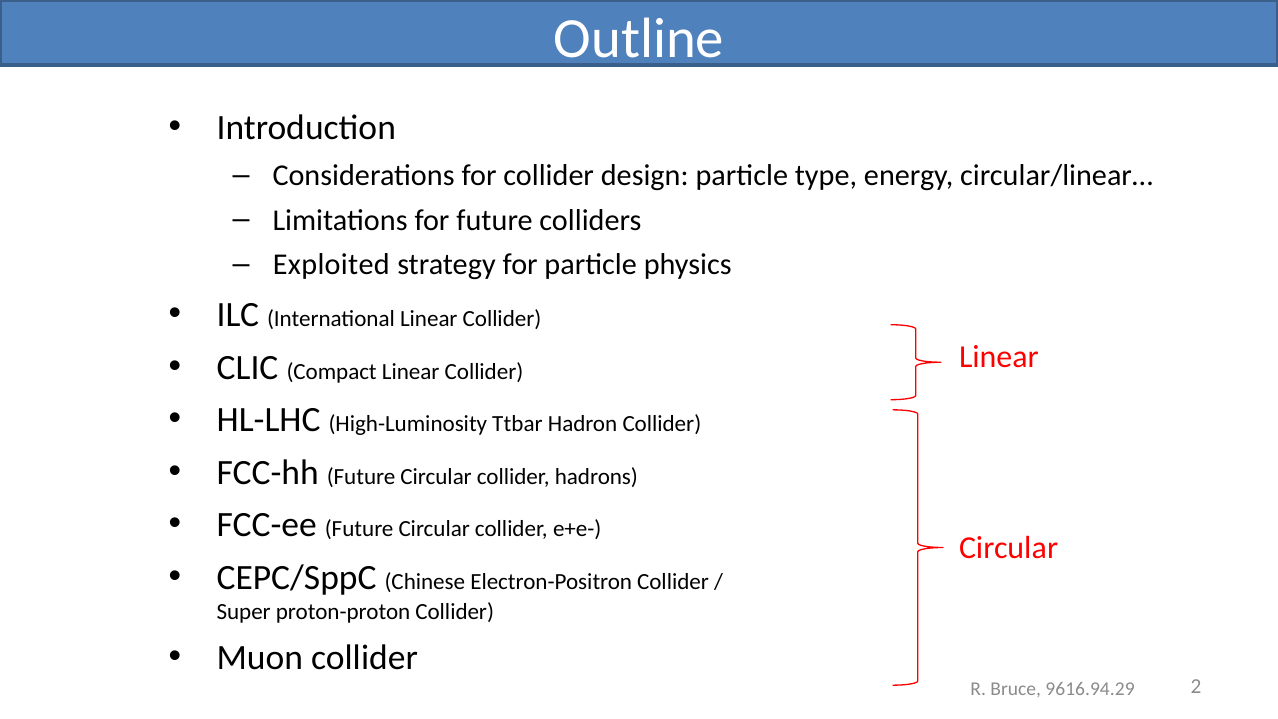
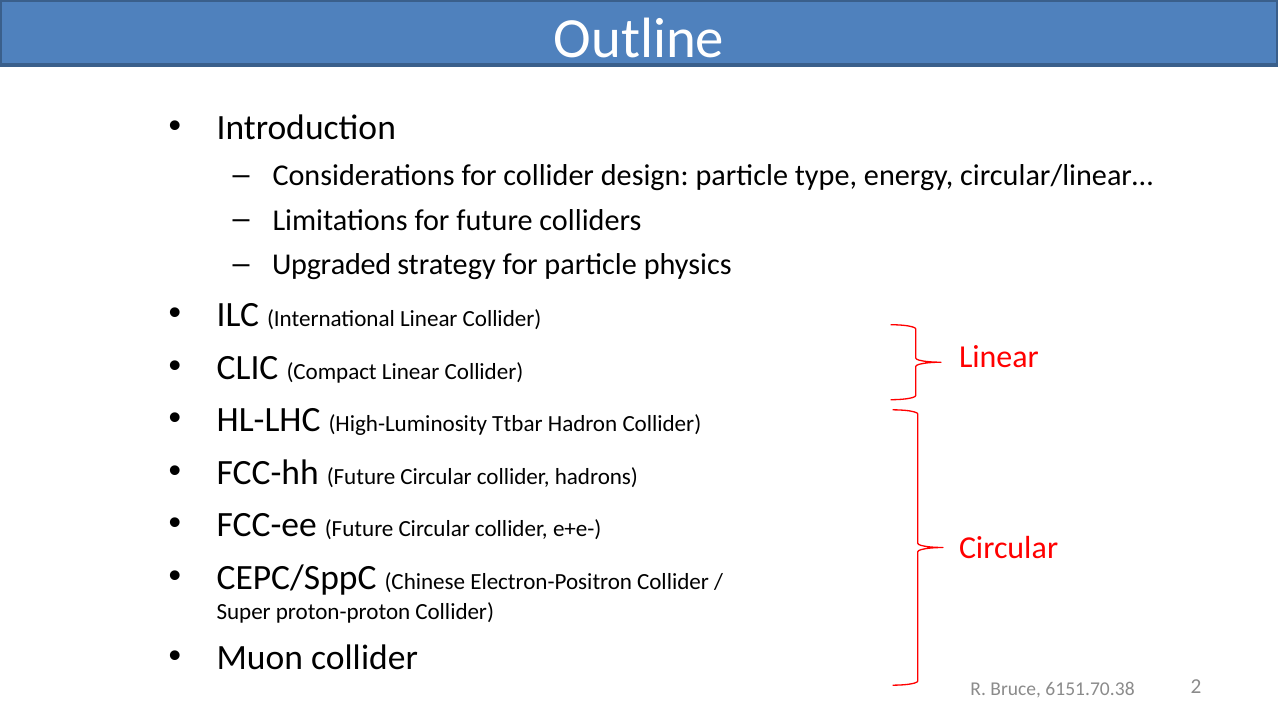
Exploited: Exploited -> Upgraded (332, 265)
9616.94.29: 9616.94.29 -> 6151.70.38 (1090, 689)
